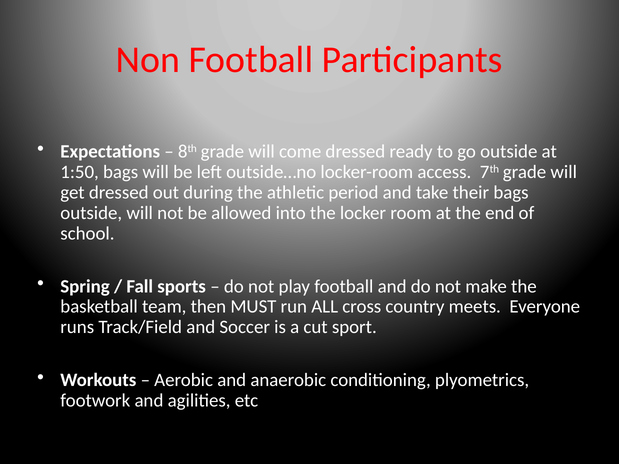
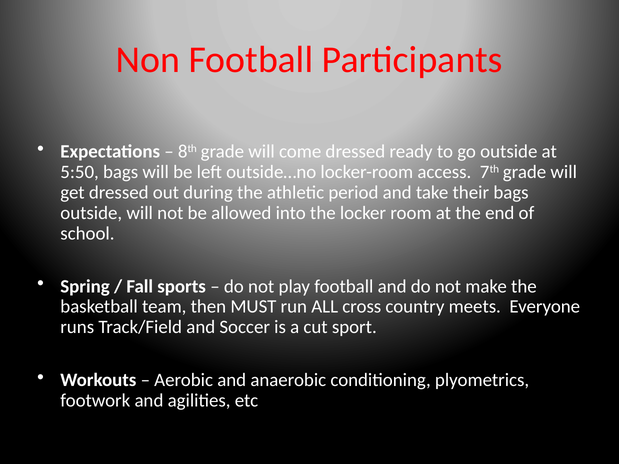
1:50: 1:50 -> 5:50 (80, 172)
